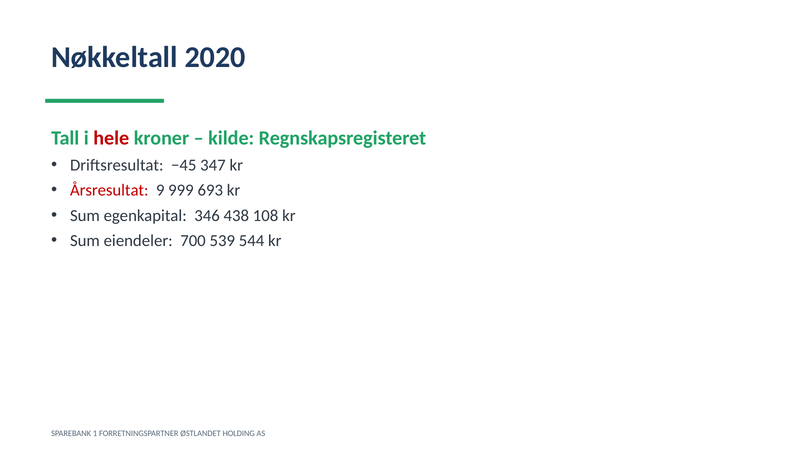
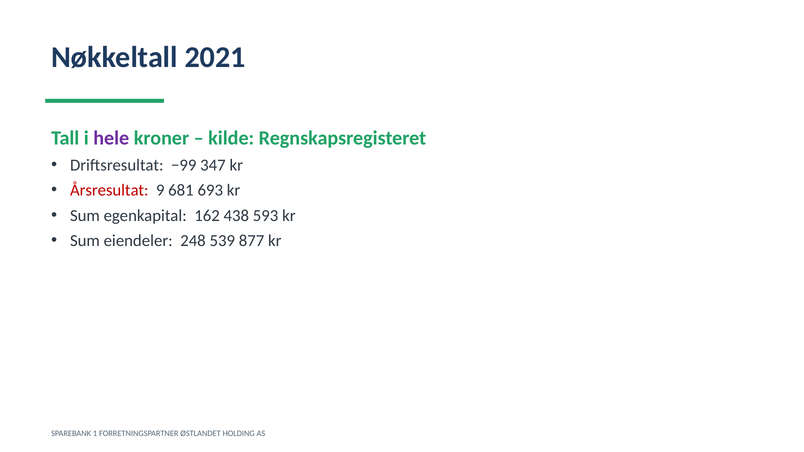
2020: 2020 -> 2021 (215, 57)
hele colour: red -> purple (111, 138)
−45: −45 -> −99 (184, 165)
999: 999 -> 681 (181, 190)
346: 346 -> 162 (207, 216)
108: 108 -> 593 (266, 216)
700: 700 -> 248 (193, 241)
544: 544 -> 877 (252, 241)
